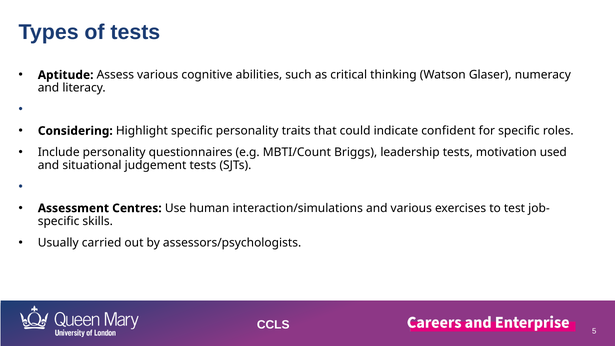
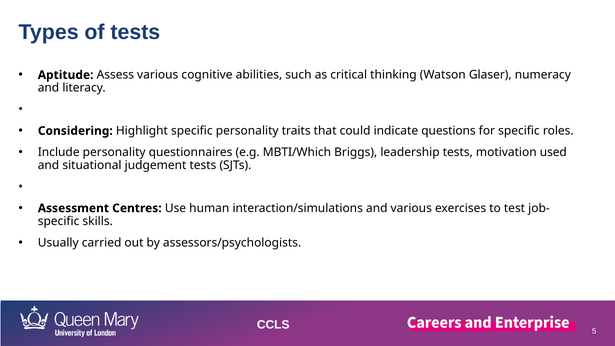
confident: confident -> questions (448, 131)
MBTI/Count: MBTI/Count -> MBTI/Which (297, 152)
